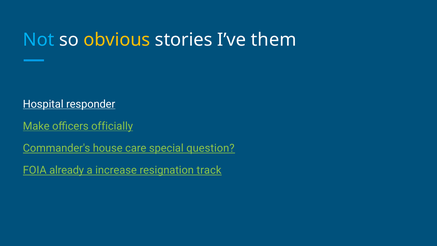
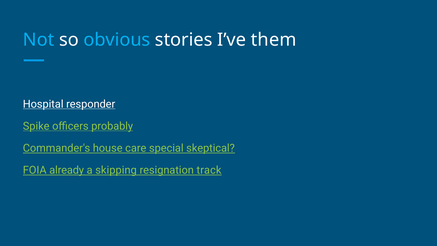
obvious colour: yellow -> light blue (117, 40)
Make: Make -> Spike (36, 126)
officially: officially -> probably (112, 126)
question: question -> skeptical (211, 148)
increase: increase -> skipping (116, 170)
